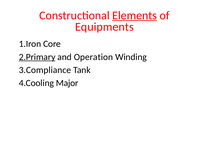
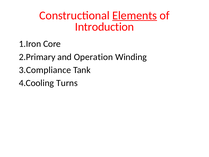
Equipments: Equipments -> Introduction (105, 27)
2.Primary underline: present -> none (37, 57)
Major: Major -> Turns (67, 83)
